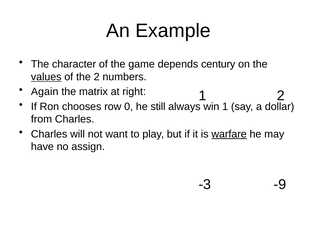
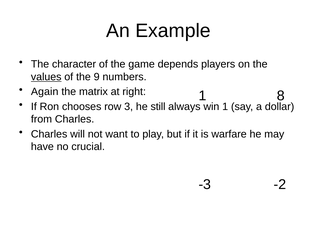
century: century -> players (218, 64)
the 2: 2 -> 9 (97, 77)
1 2: 2 -> 8 (281, 96)
0: 0 -> 3 (129, 106)
warfare underline: present -> none (229, 134)
assign: assign -> crucial (88, 147)
-9: -9 -> -2 (280, 184)
